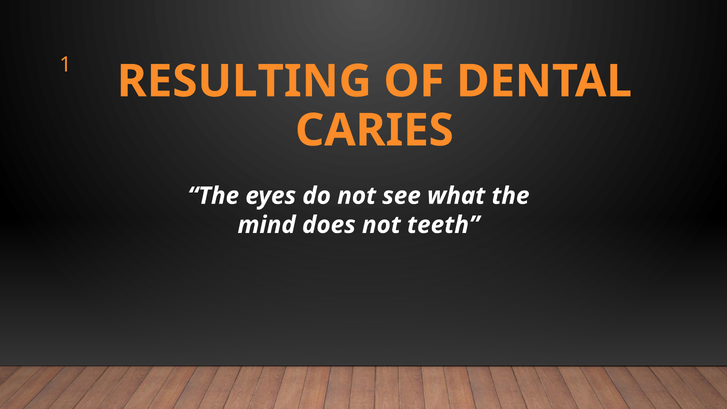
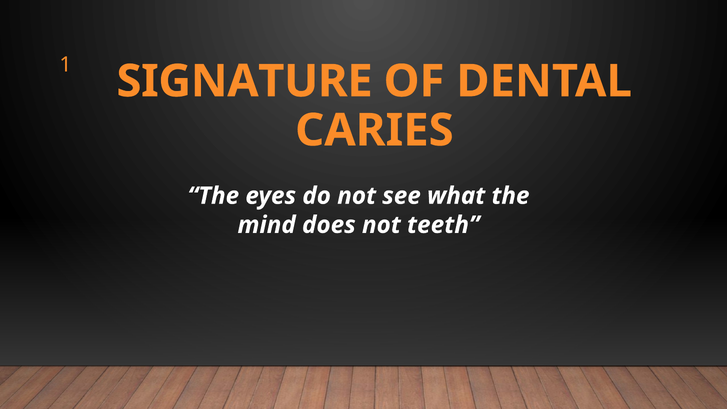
RESULTING: RESULTING -> SIGNATURE (245, 81)
